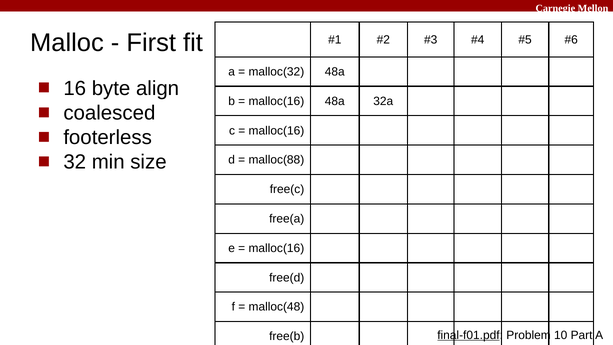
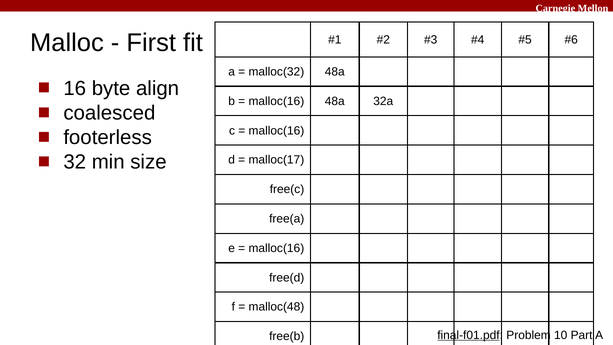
malloc(88: malloc(88 -> malloc(17 (276, 160)
